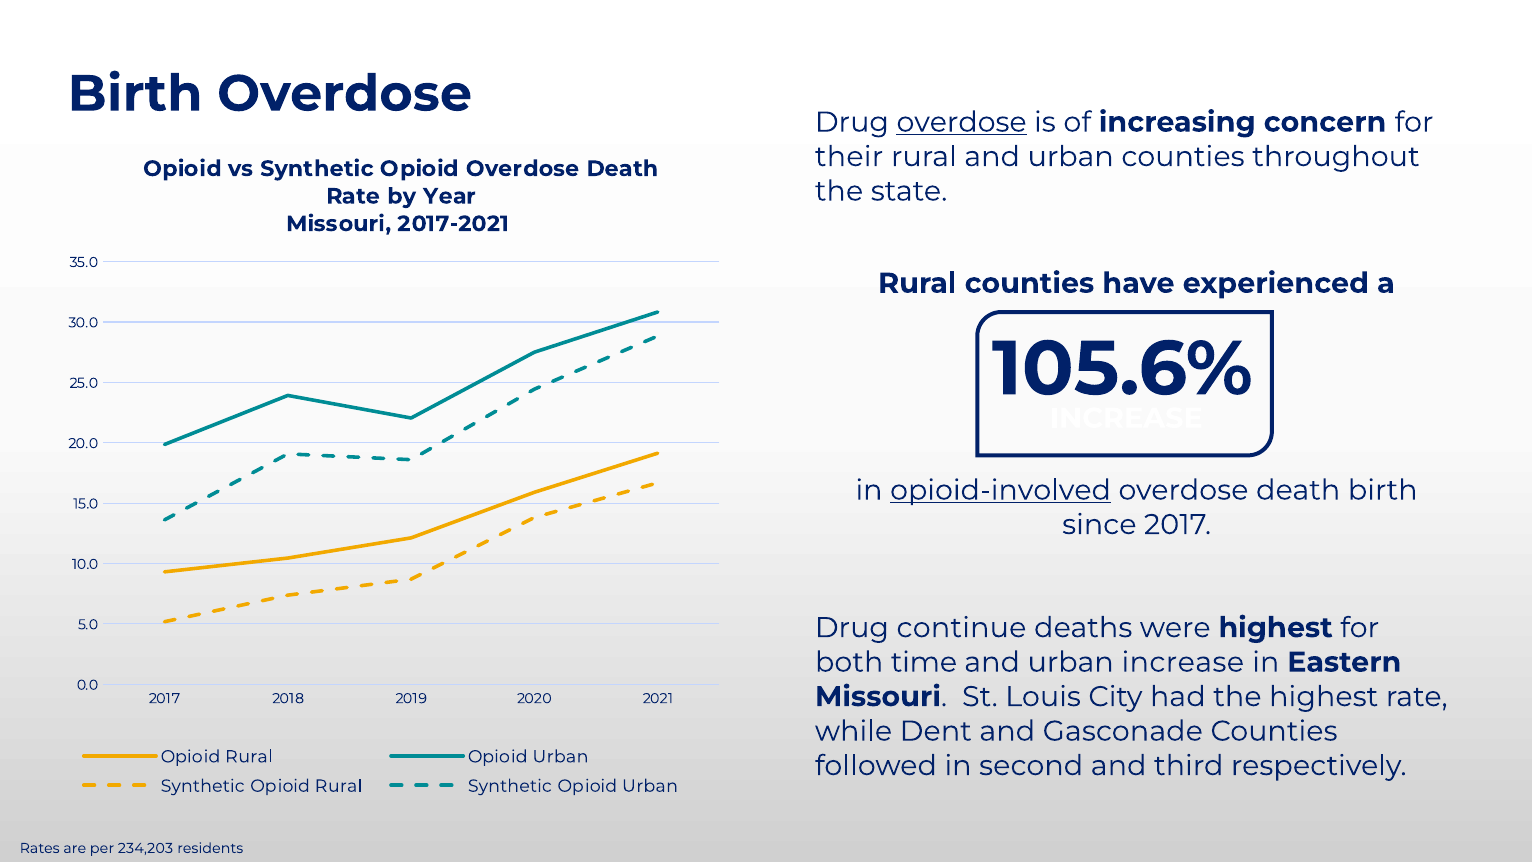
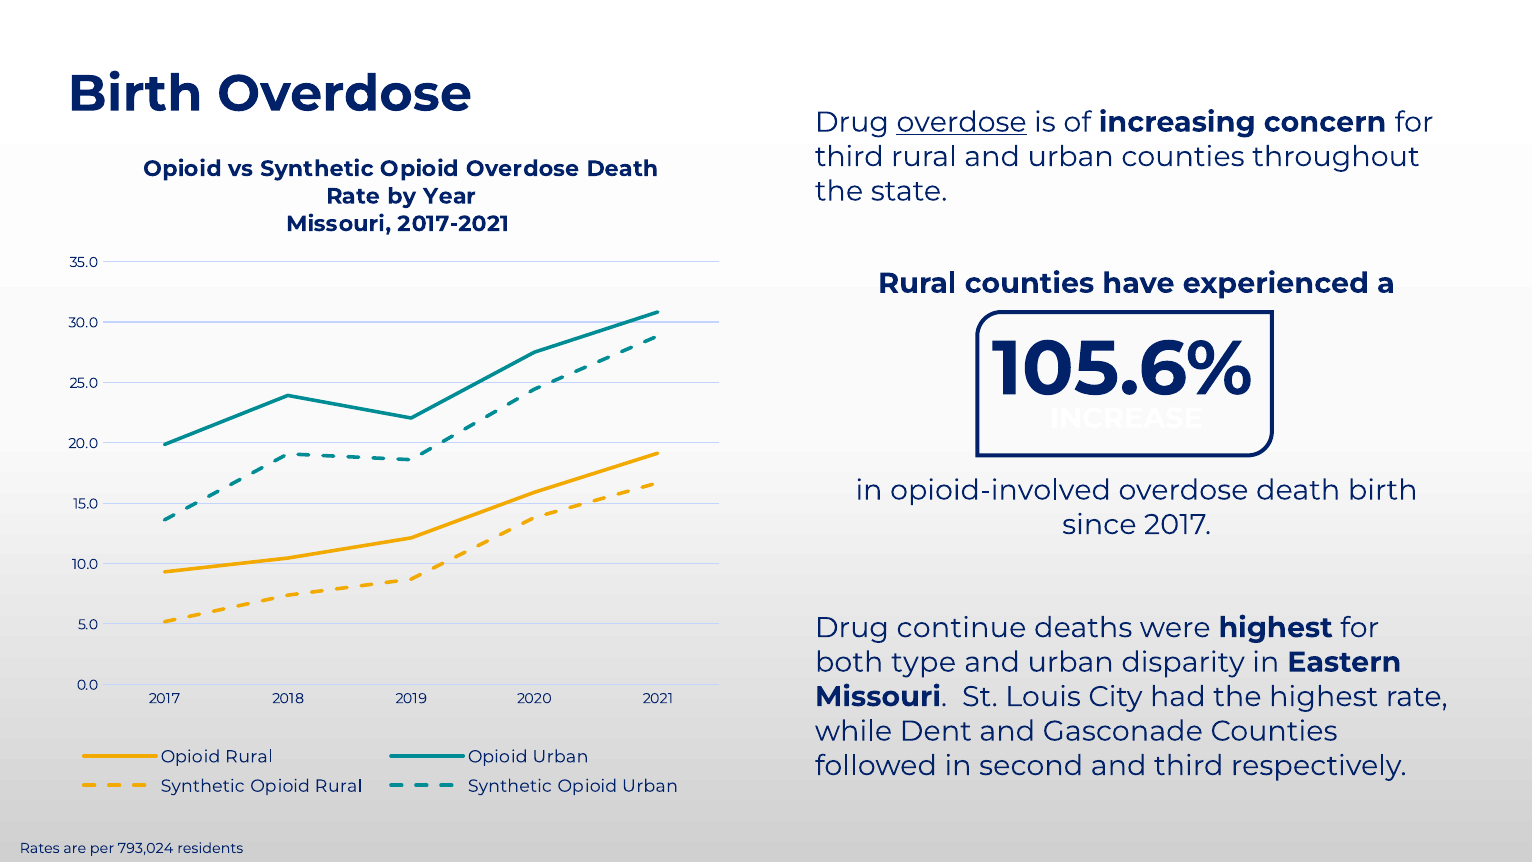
their: their -> third (849, 157)
opioid-involved underline: present -> none (1001, 490)
time: time -> type (924, 662)
urban increase: increase -> disparity (1183, 662)
234,203: 234,203 -> 793,024 (146, 848)
